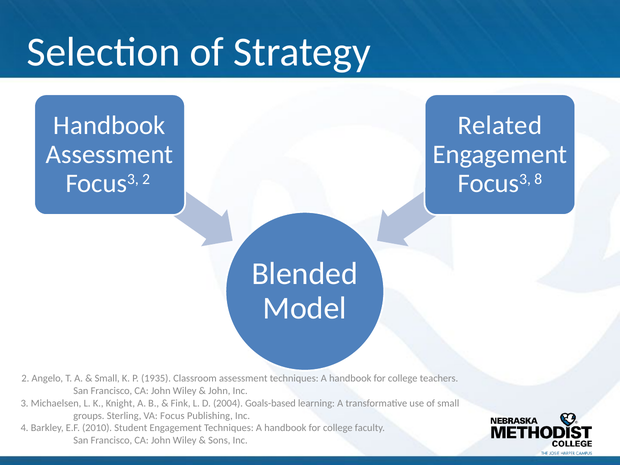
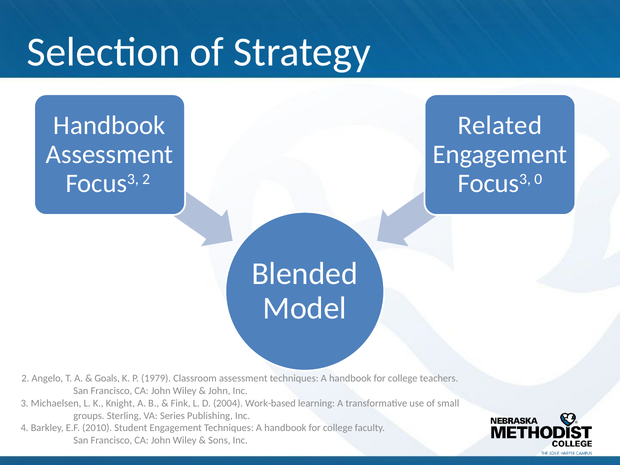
8: 8 -> 0 (538, 179)
Small: Small -> Goals (107, 378)
1935: 1935 -> 1979 (156, 378)
Goals-based: Goals-based -> Work-based (270, 403)
Focus: Focus -> Series (172, 416)
